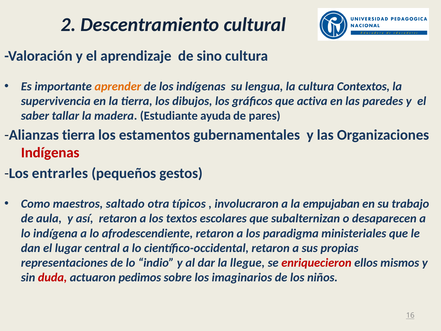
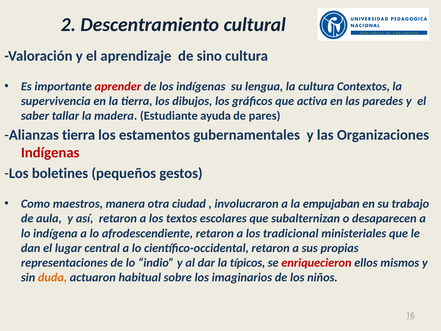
aprender colour: orange -> red (118, 86)
entrarles: entrarles -> boletines (60, 173)
saltado: saltado -> manera (125, 204)
típicos: típicos -> ciudad (189, 204)
paradigma: paradigma -> tradicional (291, 233)
llegue: llegue -> típicos (248, 263)
duda colour: red -> orange (53, 277)
pedimos: pedimos -> habitual (140, 277)
